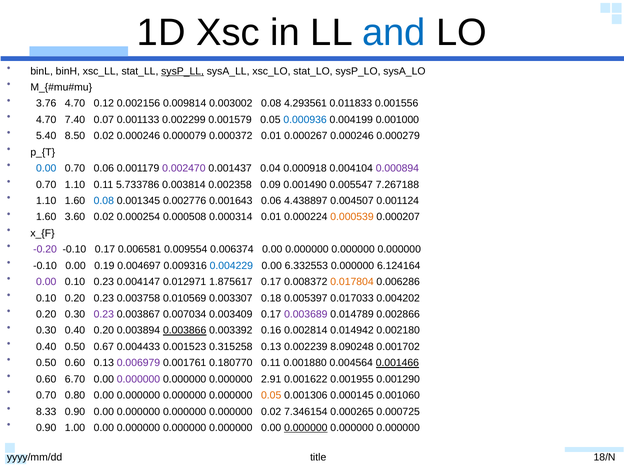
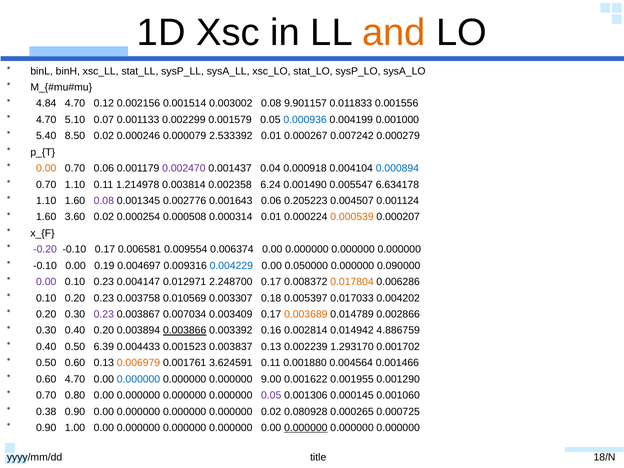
and colour: blue -> orange (394, 33)
sysP_LL underline: present -> none (183, 71)
3.76: 3.76 -> 4.84 (46, 104)
0.009814: 0.009814 -> 0.001514 (185, 104)
4.293561: 4.293561 -> 9.901157 (305, 104)
7.40: 7.40 -> 5.10 (75, 120)
0.000372: 0.000372 -> 2.533392 (231, 136)
0.000267 0.000246: 0.000246 -> 0.007242 (352, 136)
0.00 colour: blue -> orange (46, 168)
0.000894 colour: purple -> blue (397, 168)
5.733786: 5.733786 -> 1.214978 (138, 185)
0.09: 0.09 -> 6.24 (270, 185)
7.267188: 7.267188 -> 6.634178 (397, 185)
0.08 colour: blue -> purple (104, 201)
4.438897: 4.438897 -> 0.205223 (306, 201)
6.332553: 6.332553 -> 0.050000 (306, 266)
6.124164: 6.124164 -> 0.090000 (399, 266)
1.875617: 1.875617 -> 2.248700 (231, 282)
0.003689 colour: purple -> orange (306, 314)
0.002180: 0.002180 -> 4.886759 (398, 331)
0.67: 0.67 -> 6.39 (104, 347)
0.315258: 0.315258 -> 0.003837 (231, 347)
8.090248: 8.090248 -> 1.293170 (352, 347)
0.006979 colour: purple -> orange (138, 363)
0.180770: 0.180770 -> 3.624591 (231, 363)
0.001466 underline: present -> none (397, 363)
0.60 6.70: 6.70 -> 4.70 (75, 379)
0.000000 colour: purple -> blue (138, 379)
2.91: 2.91 -> 9.00 (271, 379)
0.05 colour: orange -> purple (271, 395)
8.33: 8.33 -> 0.38 (46, 412)
7.346154: 7.346154 -> 0.080928 (306, 412)
